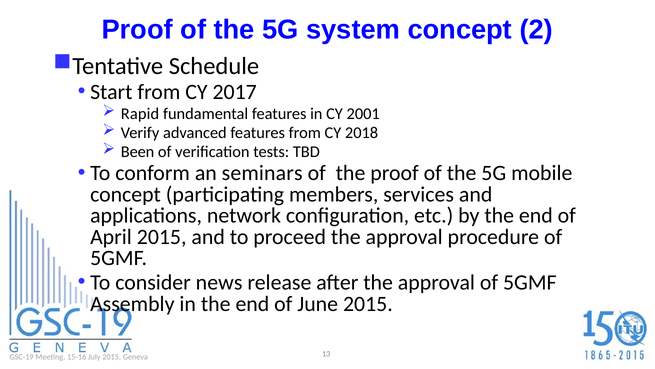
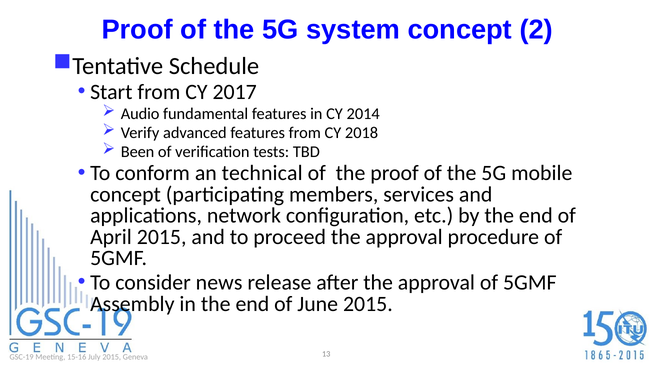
Rapid: Rapid -> Audio (140, 114)
2001: 2001 -> 2014 (363, 114)
seminars: seminars -> technical (262, 173)
